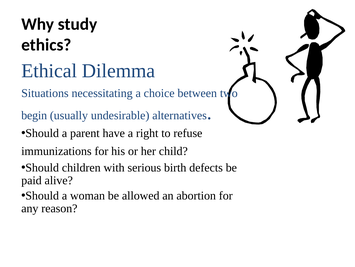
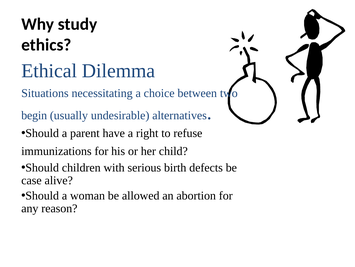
paid: paid -> case (31, 180)
